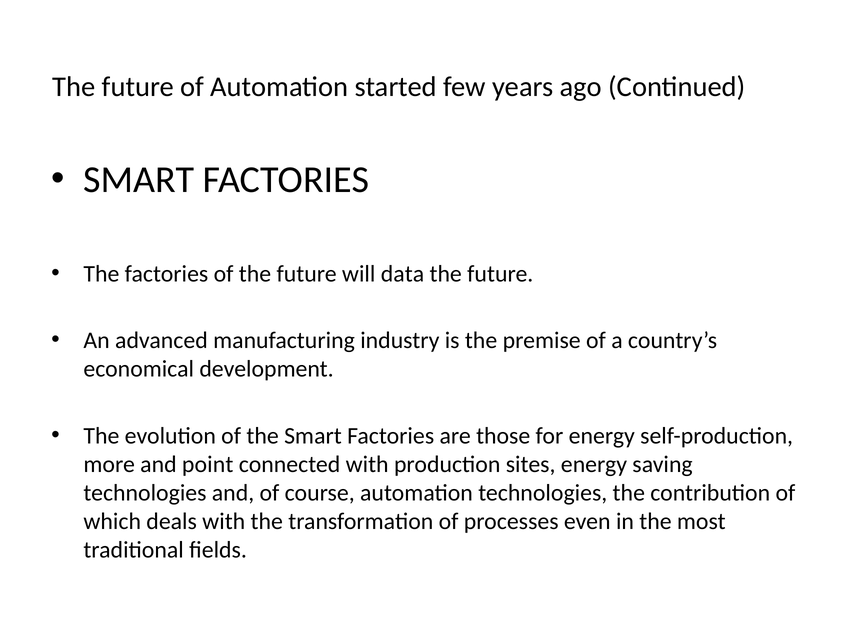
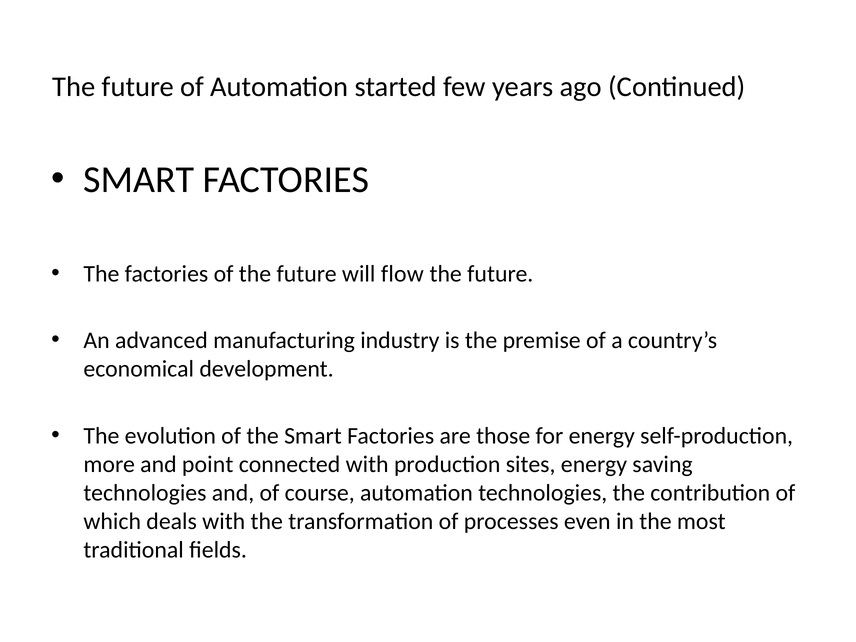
data: data -> flow (402, 274)
